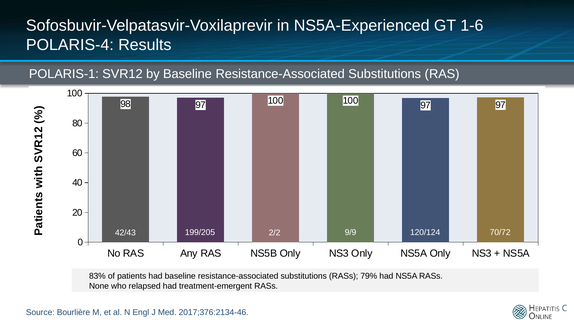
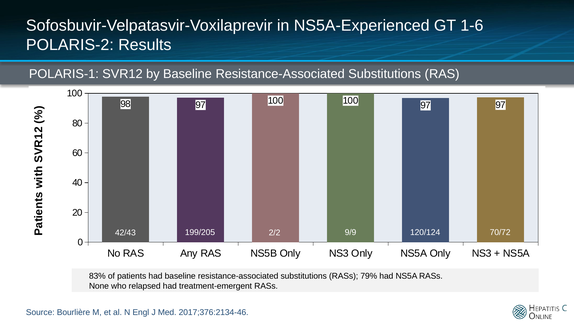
POLARIS-4: POLARIS-4 -> POLARIS-2 (70, 45)
